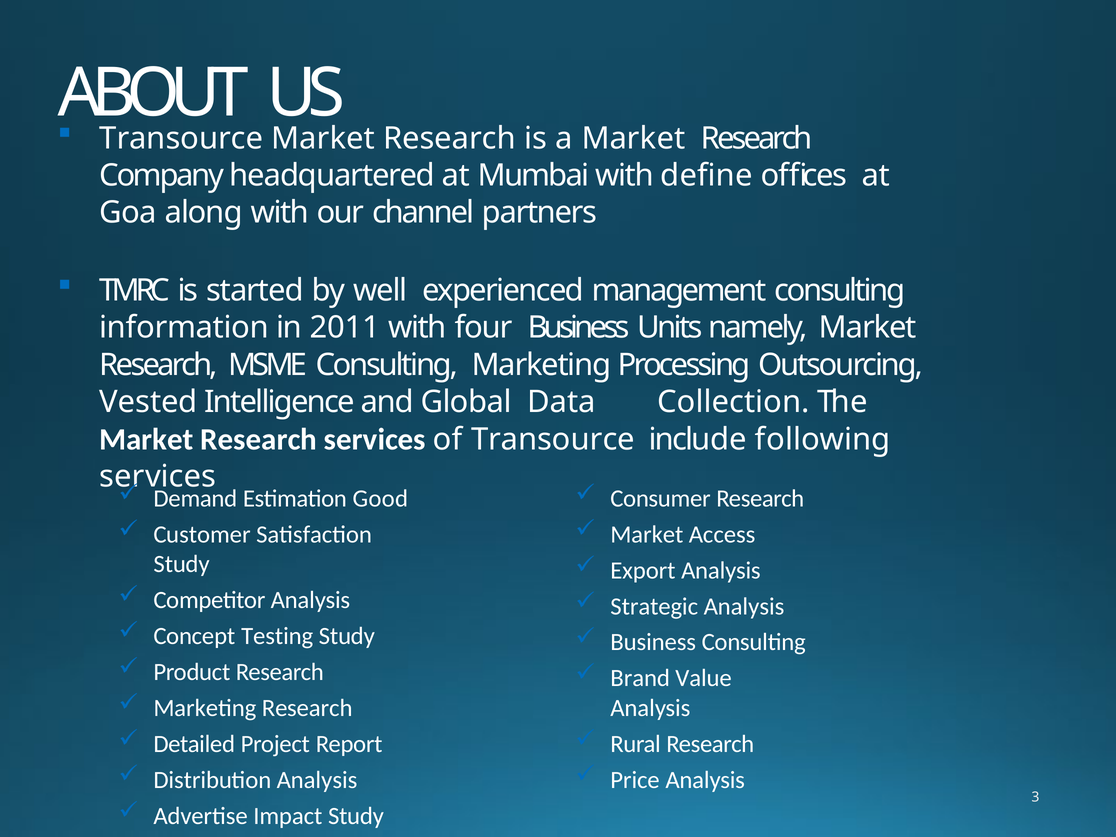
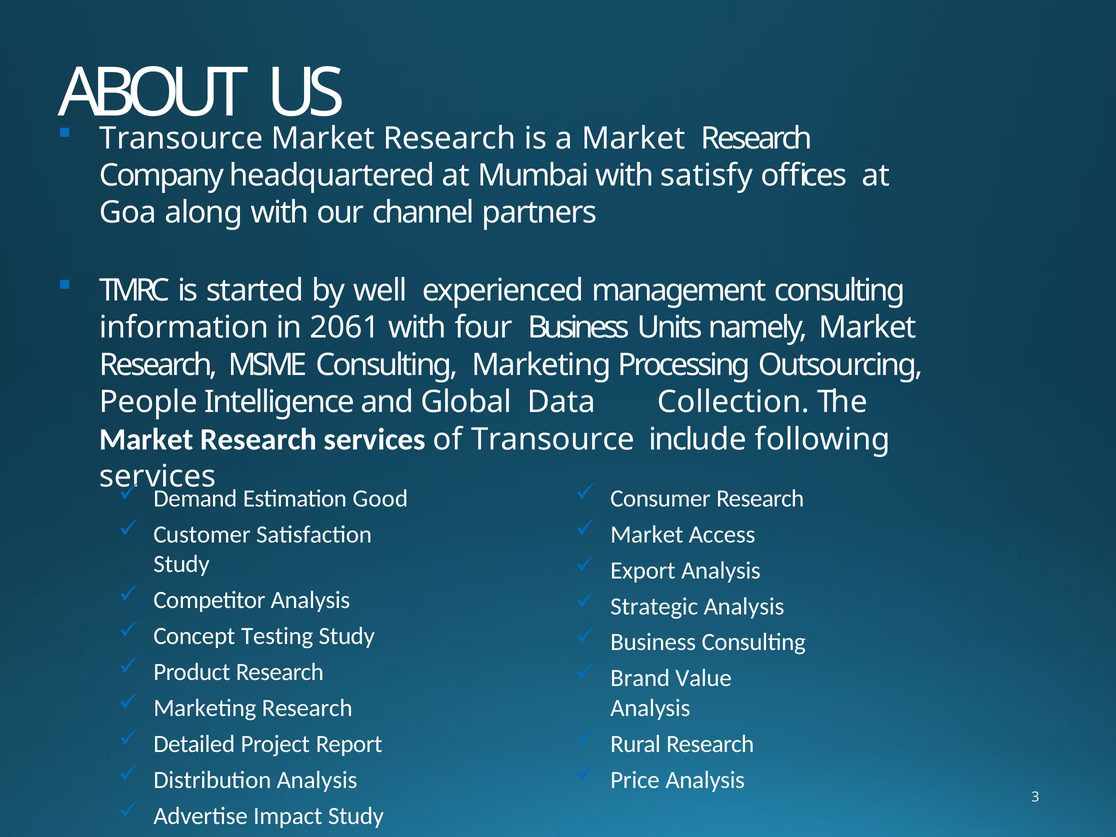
define: define -> satisfy (707, 176)
2011: 2011 -> 2061 (345, 328)
Vested: Vested -> People (149, 402)
